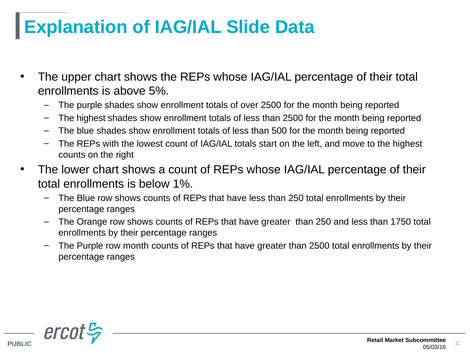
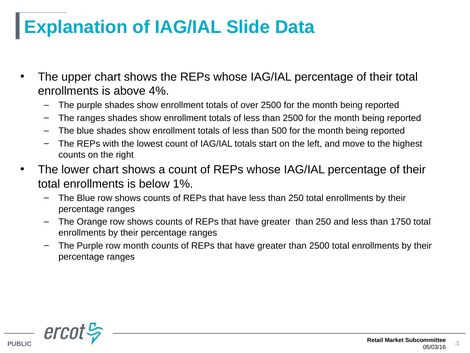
5%: 5% -> 4% (159, 91)
highest: highest -> ranges (91, 118)
